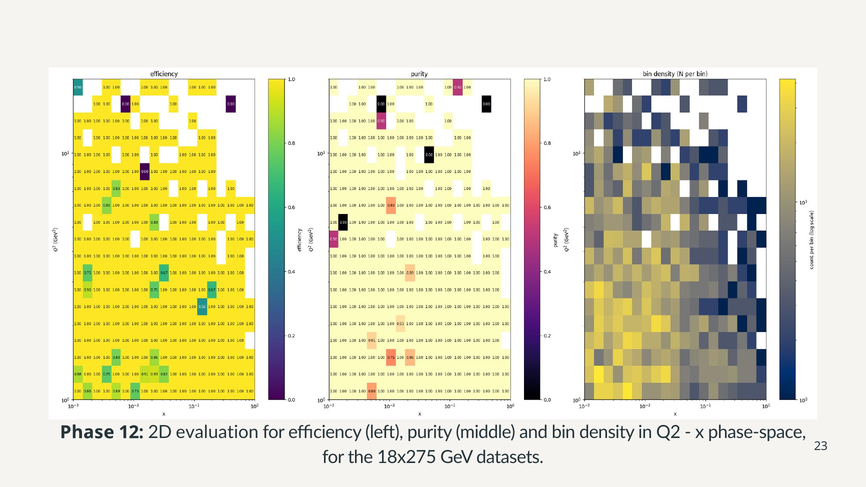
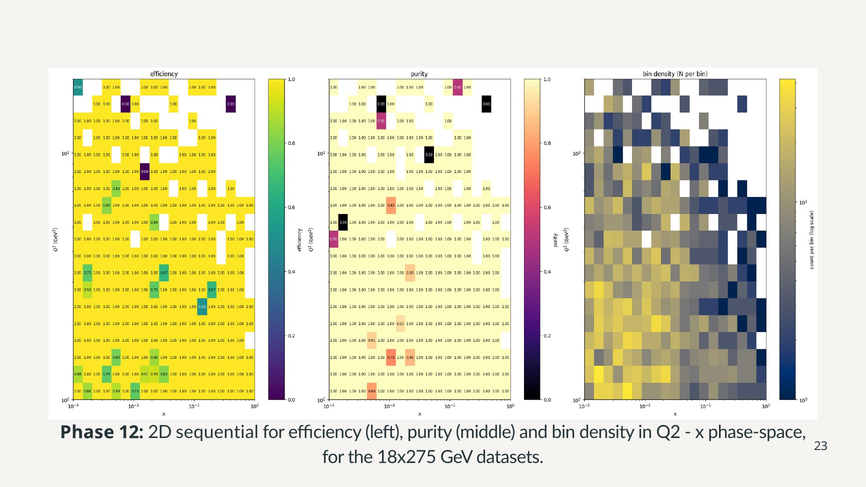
evaluation: evaluation -> sequential (217, 432)
